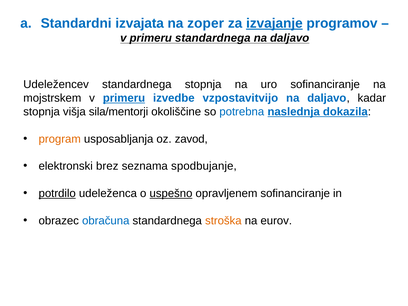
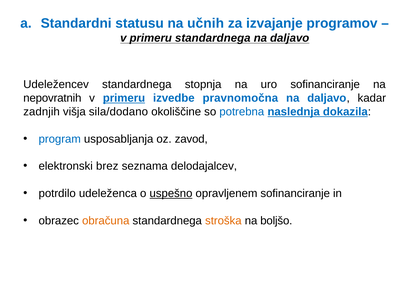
izvajata: izvajata -> statusu (140, 23)
zoper: zoper -> učnih (206, 23)
izvajanje underline: present -> none (274, 23)
mojstrskem: mojstrskem -> nepovratnih (52, 98)
vzpostavitvijo: vzpostavitvijo -> pravnomočna (240, 98)
stopnja: stopnja -> zadnjih (42, 112)
sila/mentorji: sila/mentorji -> sila/dodano (118, 112)
program colour: orange -> blue (60, 139)
spodbujanje: spodbujanje -> delodajalcev (204, 166)
potrdilo underline: present -> none (57, 193)
obračuna colour: blue -> orange (106, 221)
eurov: eurov -> boljšo (276, 221)
